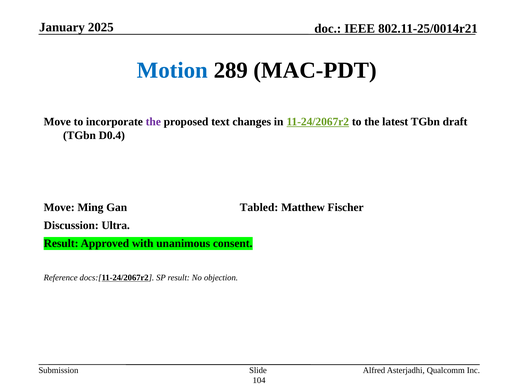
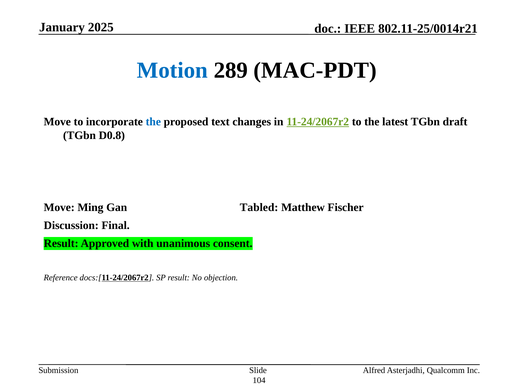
the colour: purple -> blue (153, 122)
D0.4: D0.4 -> D0.8 (112, 135)
Ultra: Ultra -> Final (116, 225)
